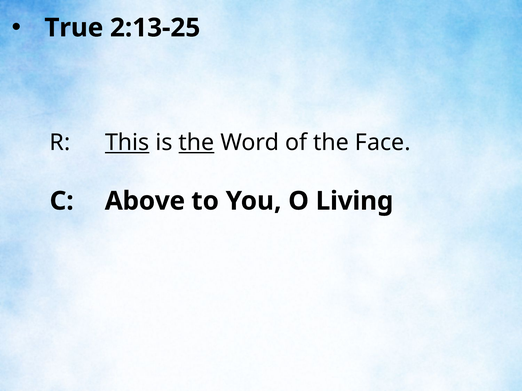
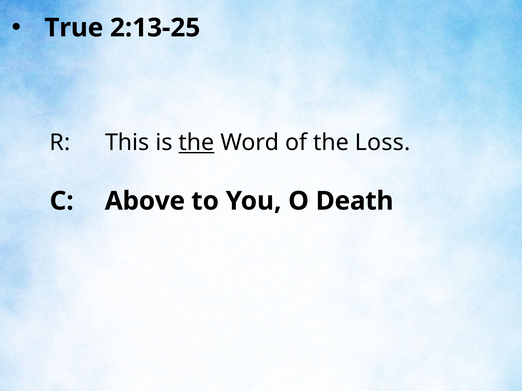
This underline: present -> none (127, 143)
Face: Face -> Loss (383, 143)
Living: Living -> Death (355, 201)
